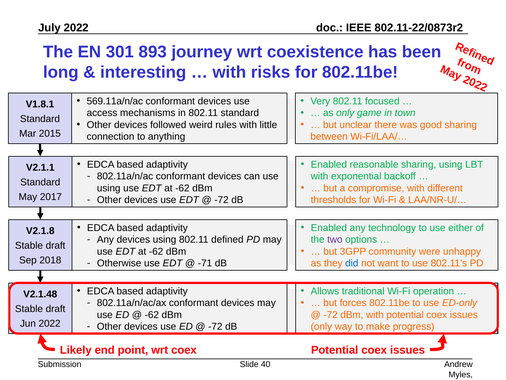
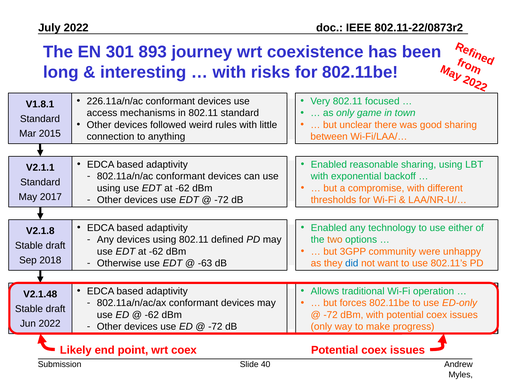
569.11a/n/ac: 569.11a/n/ac -> 226.11a/n/ac (115, 101)
two colour: purple -> orange (335, 239)
-71: -71 -> -63 (205, 263)
